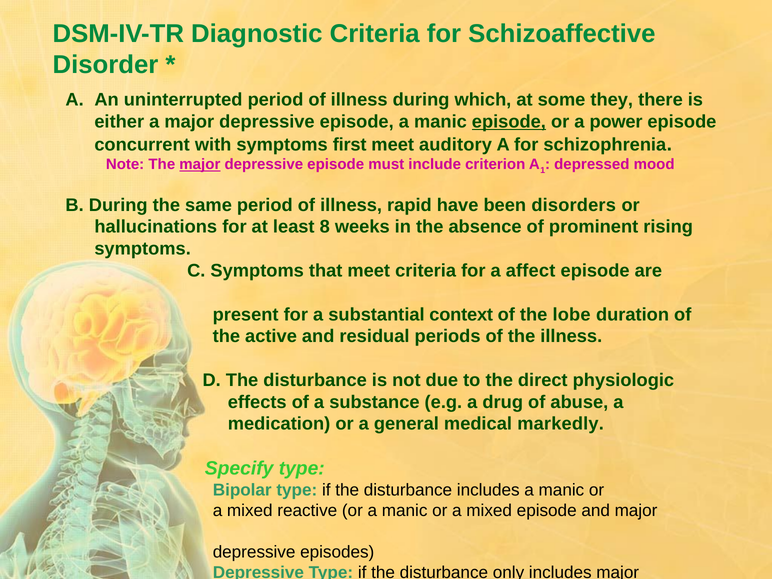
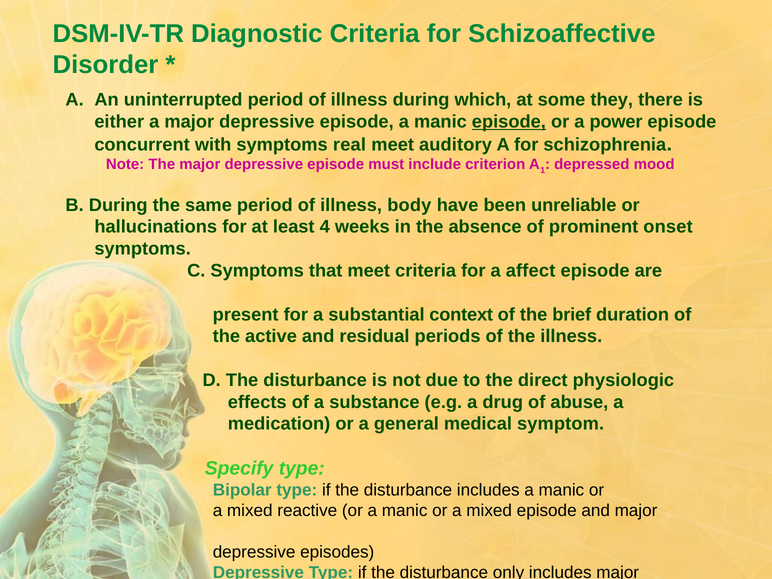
first: first -> real (349, 144)
major underline: present -> none (200, 164)
rapid: rapid -> body (409, 205)
disorders: disorders -> unreliable (574, 205)
8: 8 -> 4 (325, 227)
rising: rising -> onset (668, 227)
lobe: lobe -> brief (572, 315)
markedly: markedly -> symptom (561, 424)
